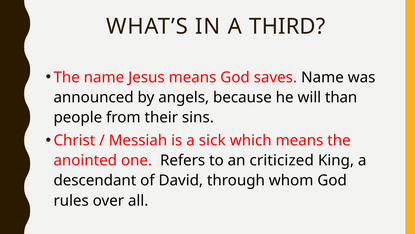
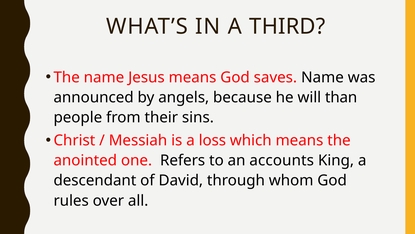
sick: sick -> loss (212, 140)
criticized: criticized -> accounts (282, 160)
